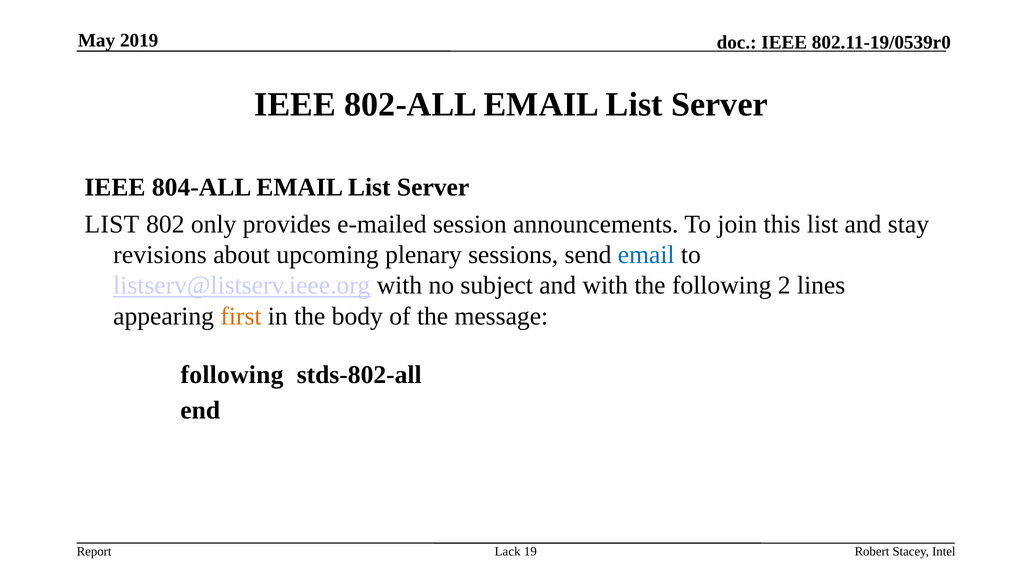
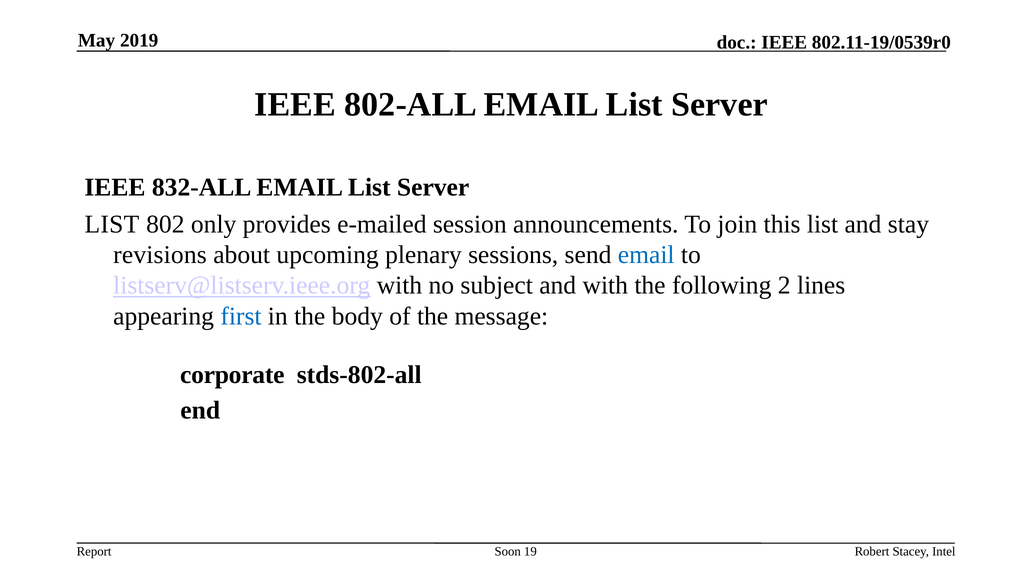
804-ALL: 804-ALL -> 832-ALL (202, 187)
first colour: orange -> blue (241, 316)
following: following -> corporate (232, 375)
Lack: Lack -> Soon (508, 552)
